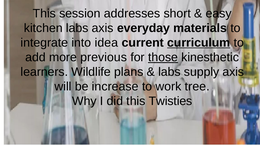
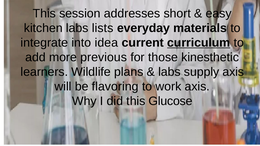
labs axis: axis -> lists (103, 28)
those underline: present -> none (163, 57)
increase: increase -> flavoring (115, 87)
work tree: tree -> axis (197, 87)
Twisties: Twisties -> Glucose (171, 101)
